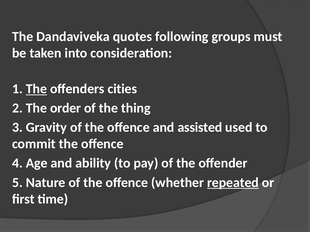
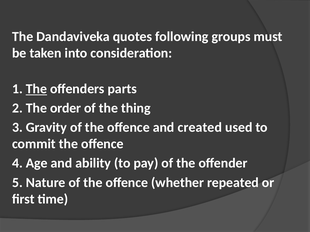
cities: cities -> parts (122, 89)
assisted: assisted -> created (200, 128)
repeated underline: present -> none (233, 183)
